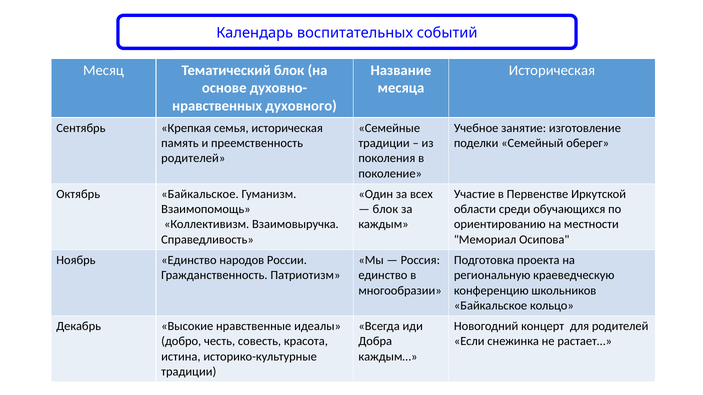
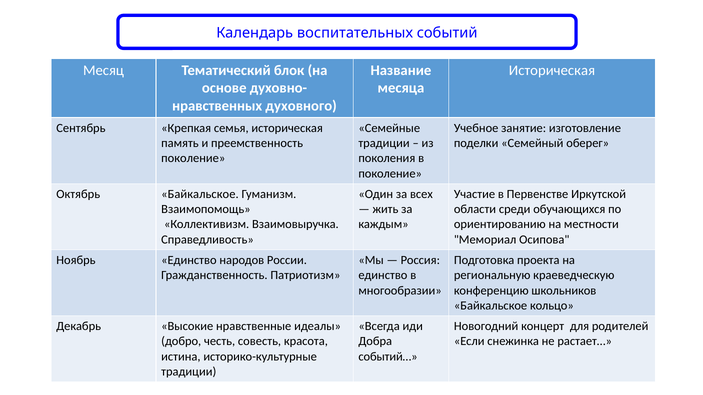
родителей: родителей -> поколение (193, 158)
блок: блок -> жить (385, 209)
каждым…: каждым… -> событий… (388, 357)
